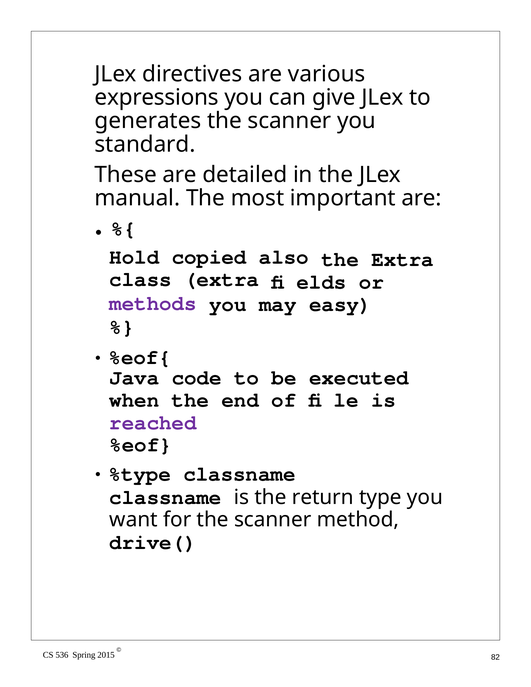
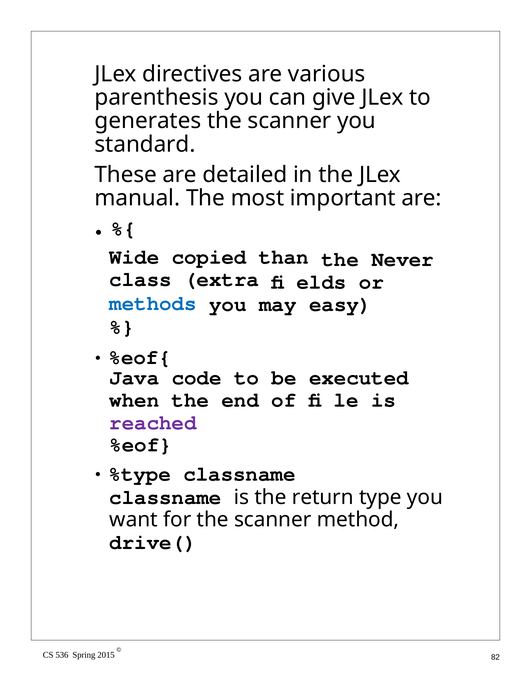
expressions: expressions -> parenthesis (157, 97)
Hold: Hold -> Wide (134, 257)
also: also -> than (284, 257)
the Extra: Extra -> Never (403, 259)
methods colour: purple -> blue (153, 303)
